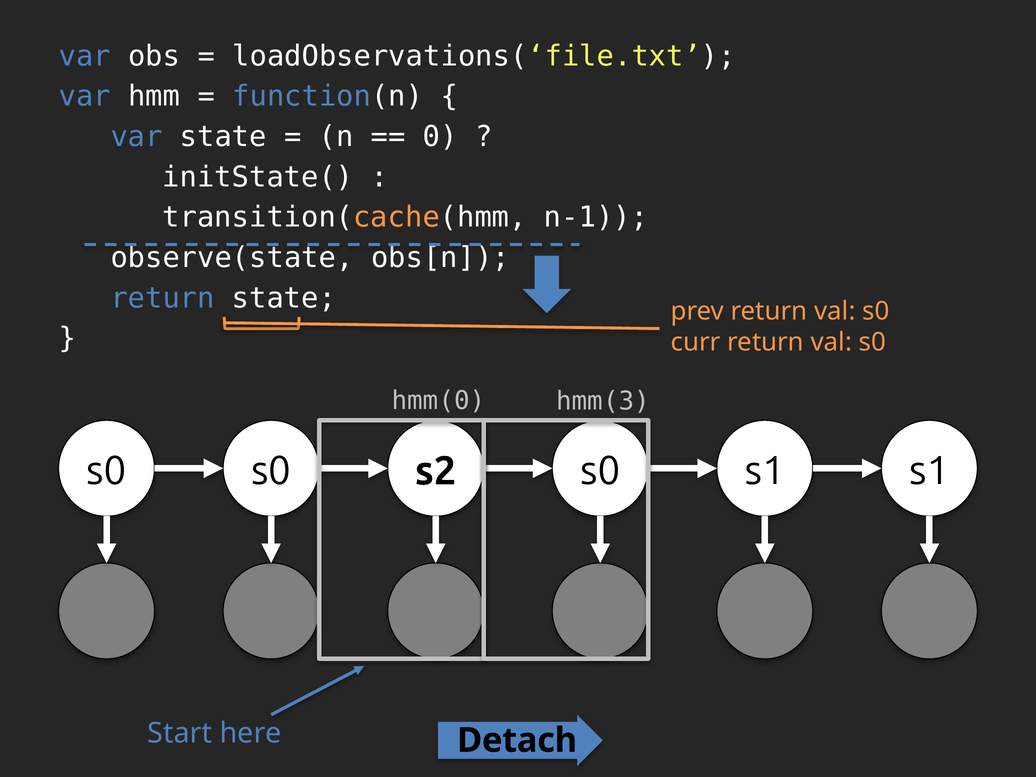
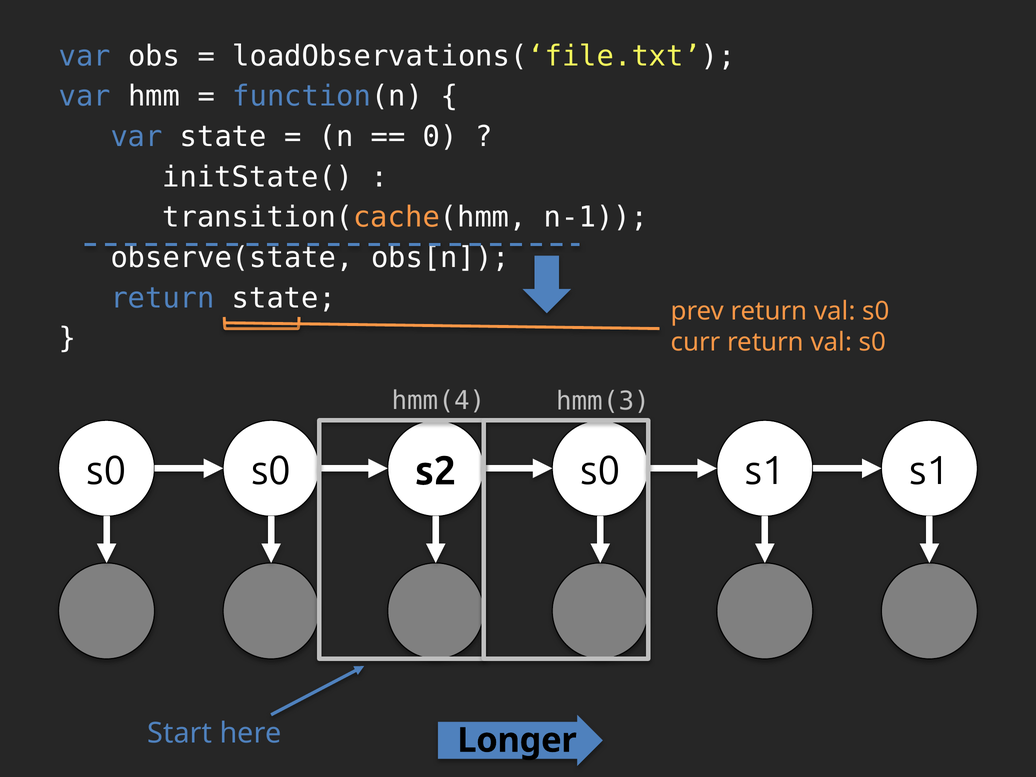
hmm(0: hmm(0 -> hmm(4 (439, 401)
Detach: Detach -> Longer (517, 740)
